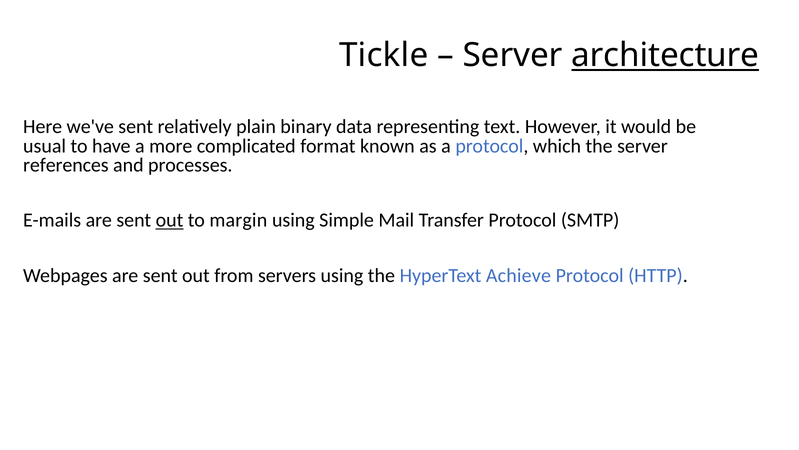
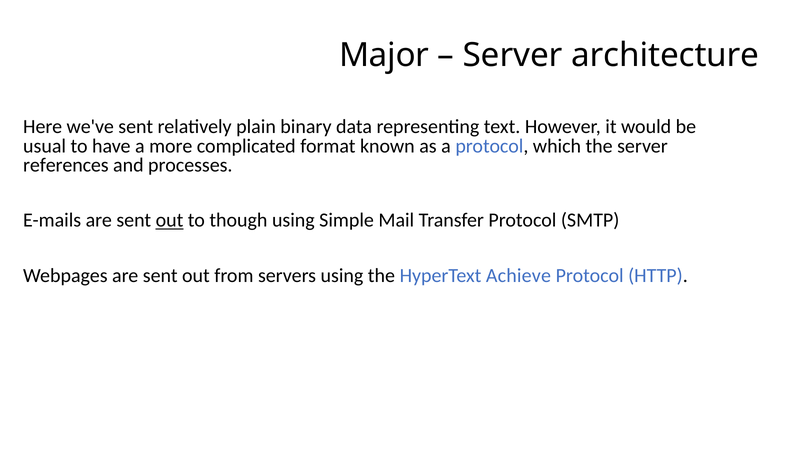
Tickle: Tickle -> Major (384, 55)
architecture underline: present -> none (665, 55)
margin: margin -> though (238, 220)
